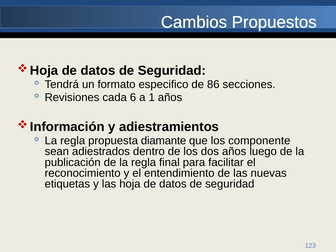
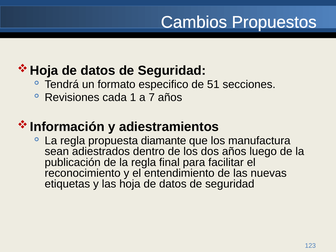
86: 86 -> 51 (213, 84)
6: 6 -> 1 (133, 97)
1: 1 -> 7 (152, 97)
componente: componente -> manufactura (259, 141)
